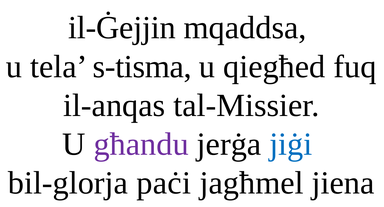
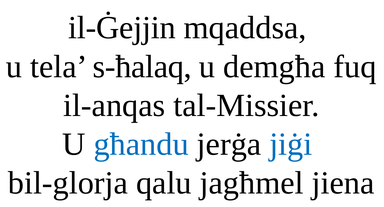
s-tisma: s-tisma -> s-ħalaq (142, 67)
qiegħed: qiegħed -> demgħa (274, 67)
għandu colour: purple -> blue (141, 144)
paċi: paċi -> qalu (164, 183)
